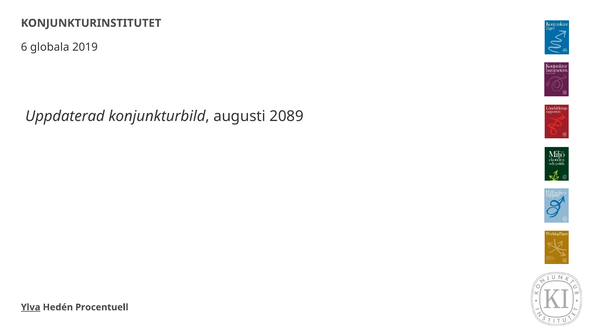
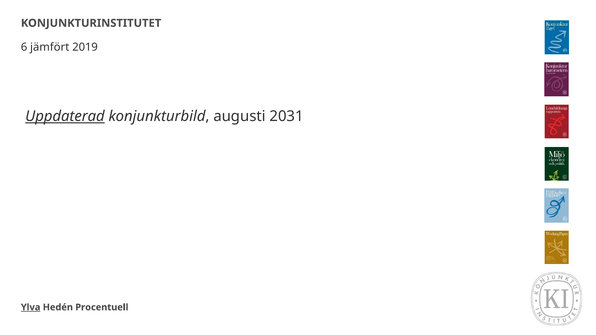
globala: globala -> jämfört (50, 47)
Uppdaterad underline: none -> present (65, 116)
2089: 2089 -> 2031 (287, 116)
